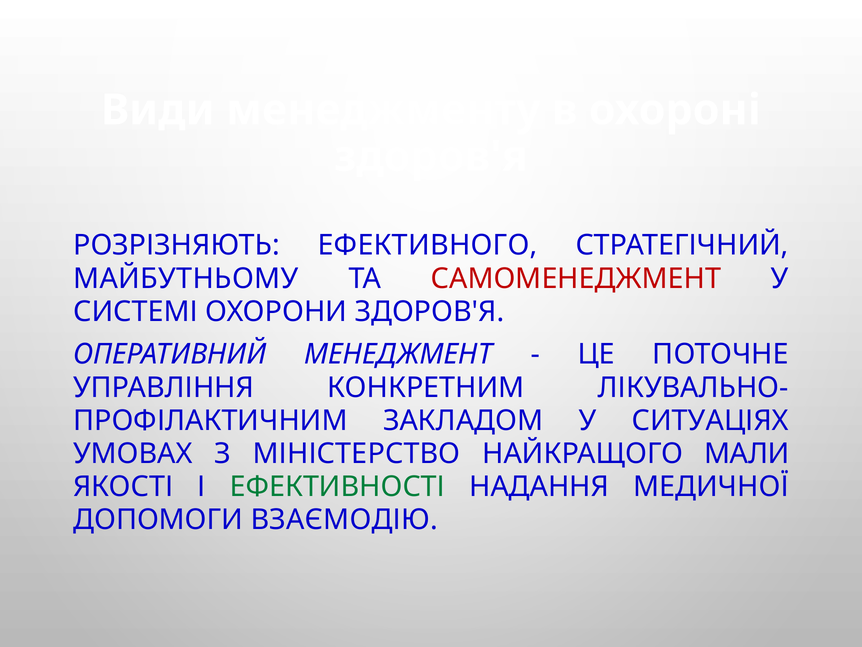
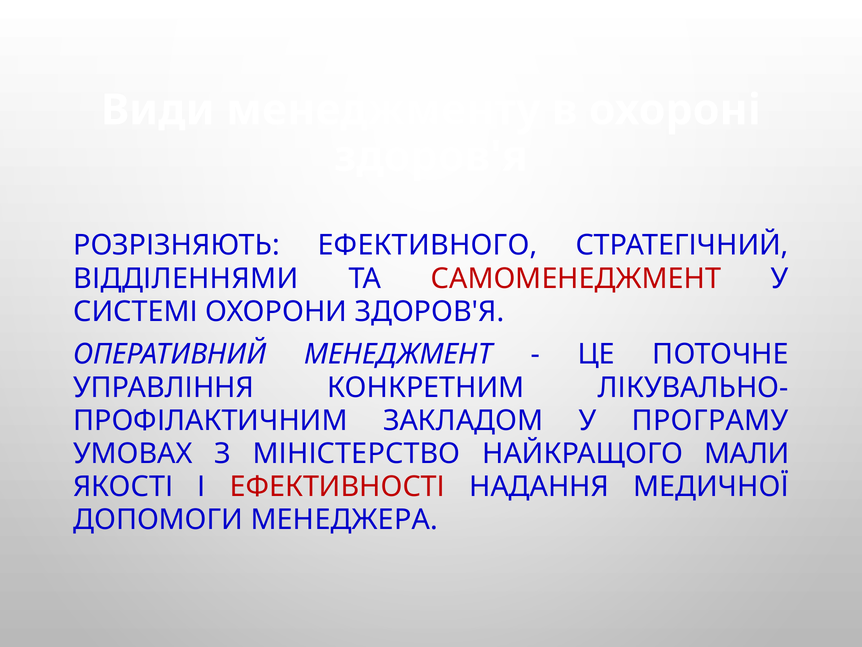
МАЙБУТНЬОМУ: МАЙБУТНЬОМУ -> ВІДДІЛЕННЯМИ (186, 278)
СИТУАЦІЯХ: СИТУАЦІЯХ -> ПРОГРАМУ (710, 420)
ЕФЕКТИВНОСТІ colour: green -> red (337, 487)
ВЗАЄМОДІЮ: ВЗАЄМОДІЮ -> МЕНЕДЖЕРА (344, 520)
